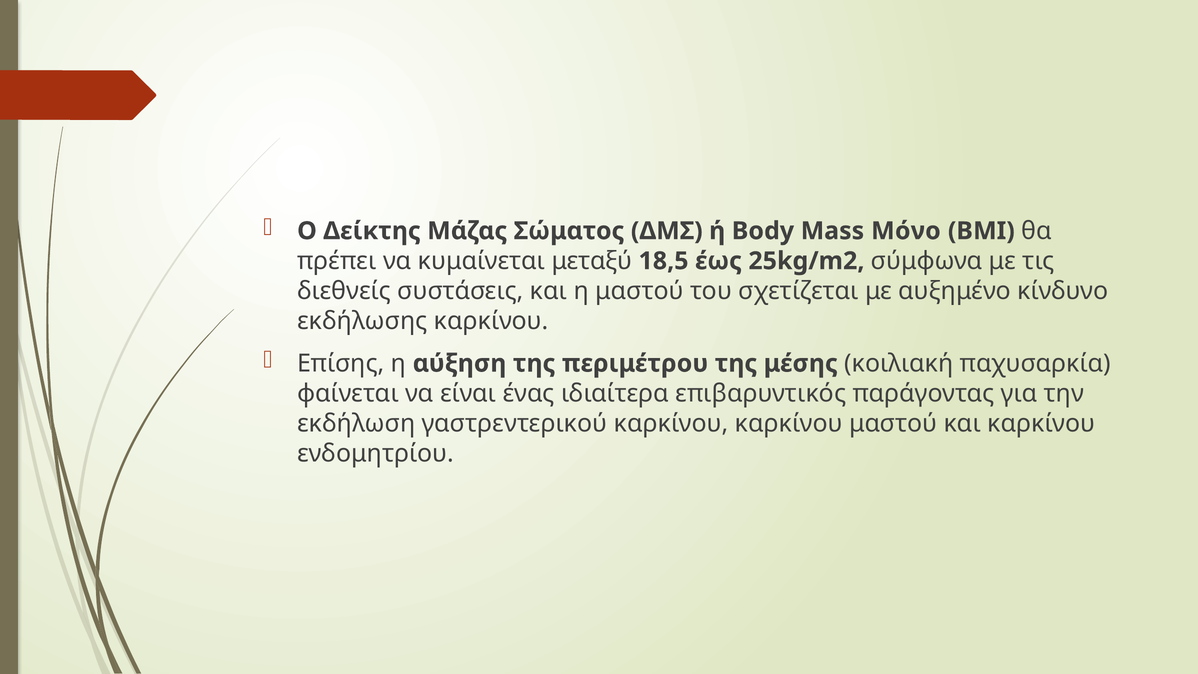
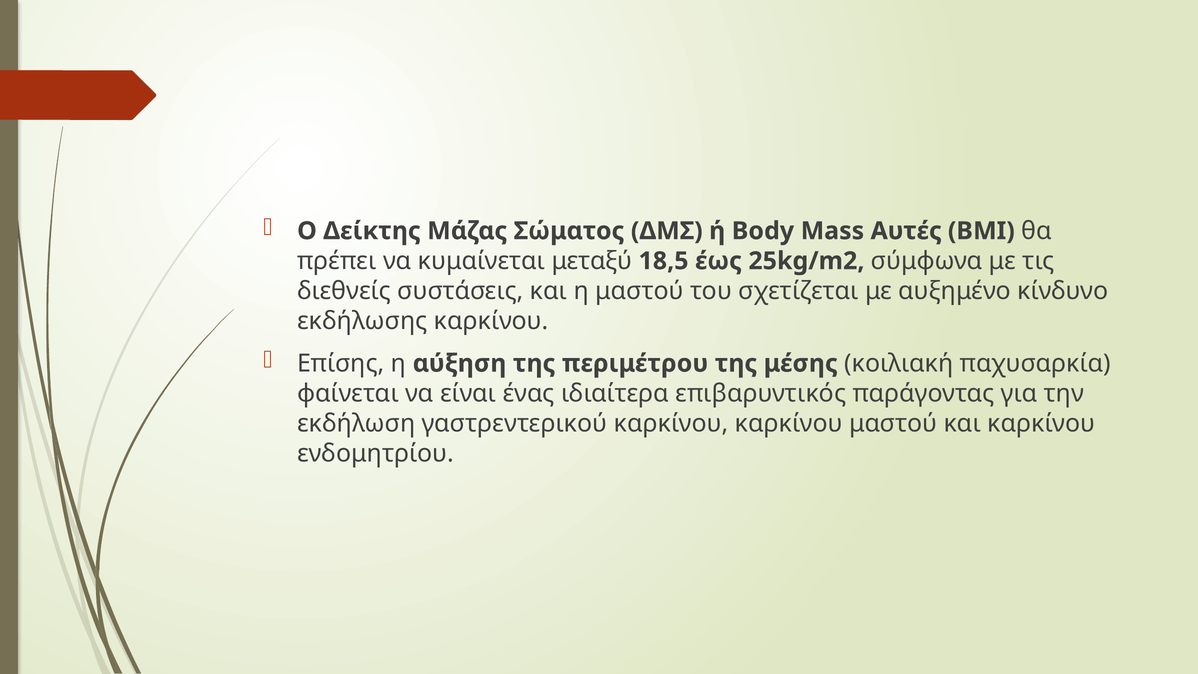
Μόνο: Μόνο -> Αυτές (906, 231)
